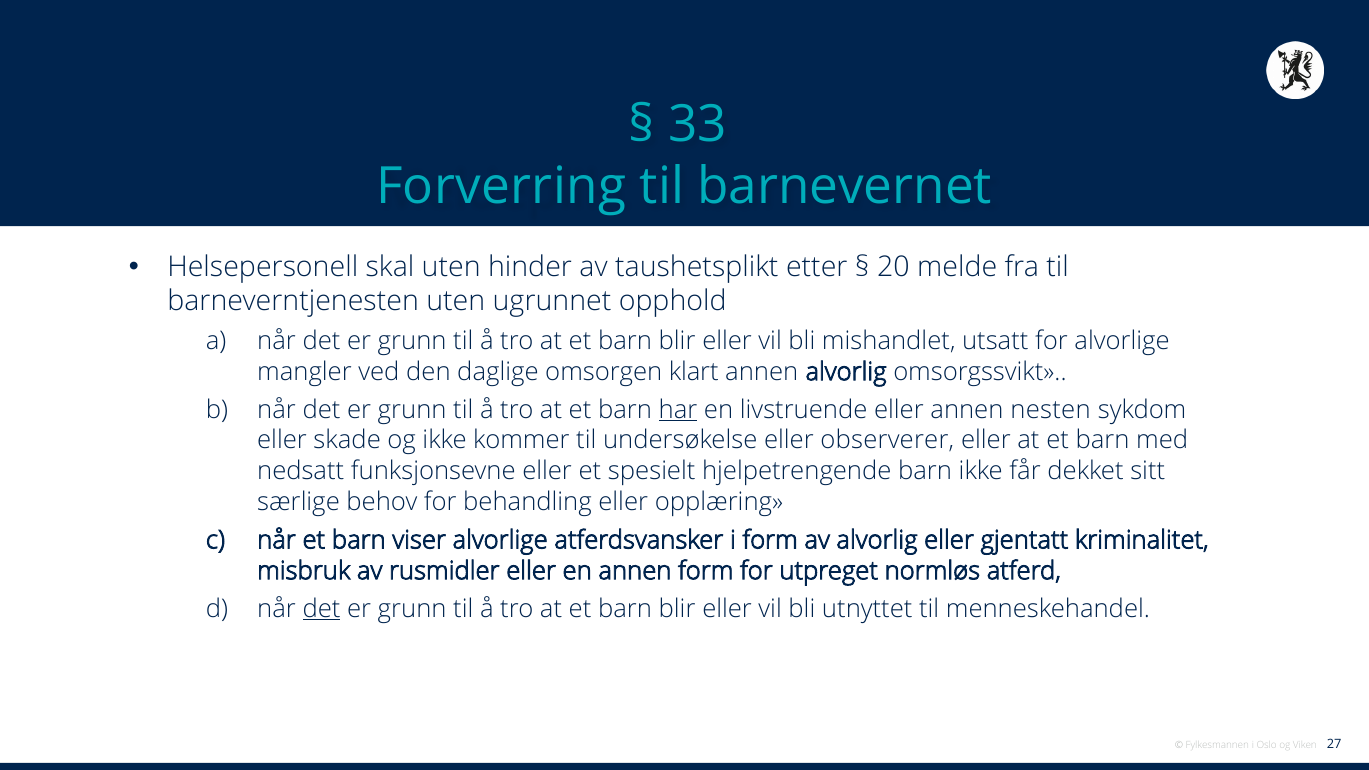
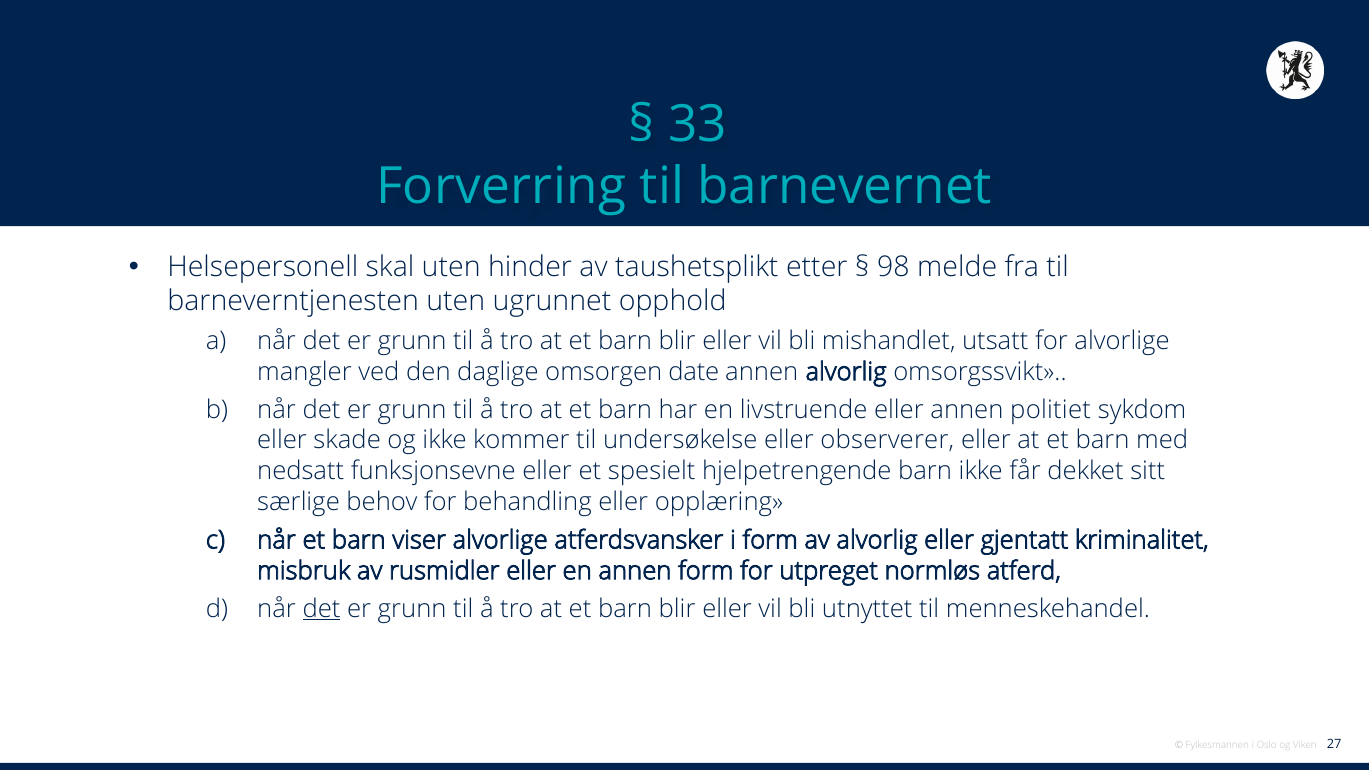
20: 20 -> 98 (893, 267)
klart: klart -> date (694, 372)
har underline: present -> none (678, 410)
nesten: nesten -> politiet (1051, 410)
